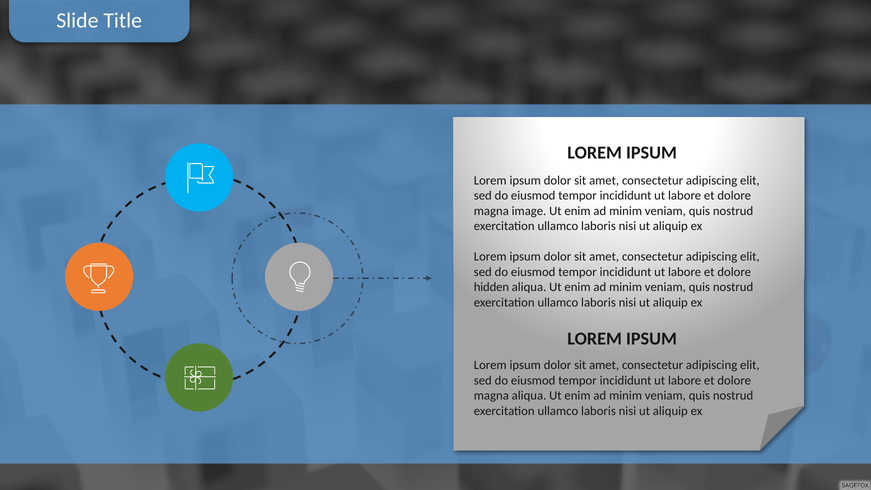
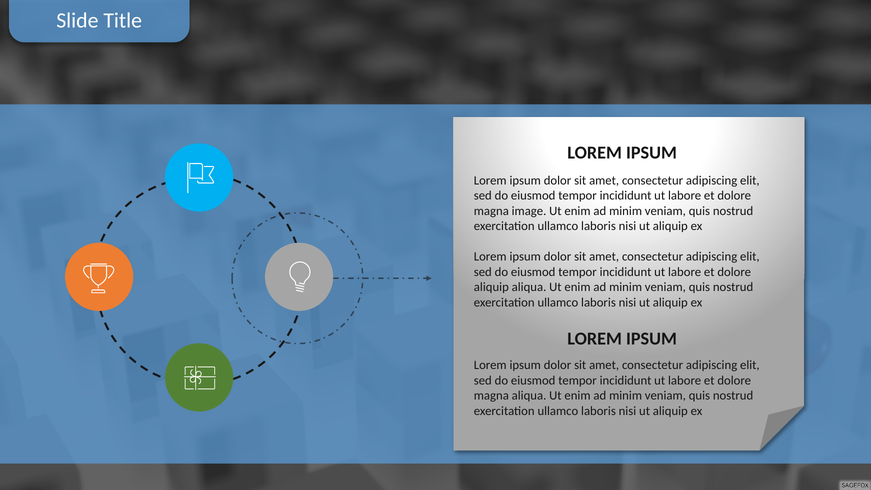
hidden: hidden -> aliquip (491, 287)
